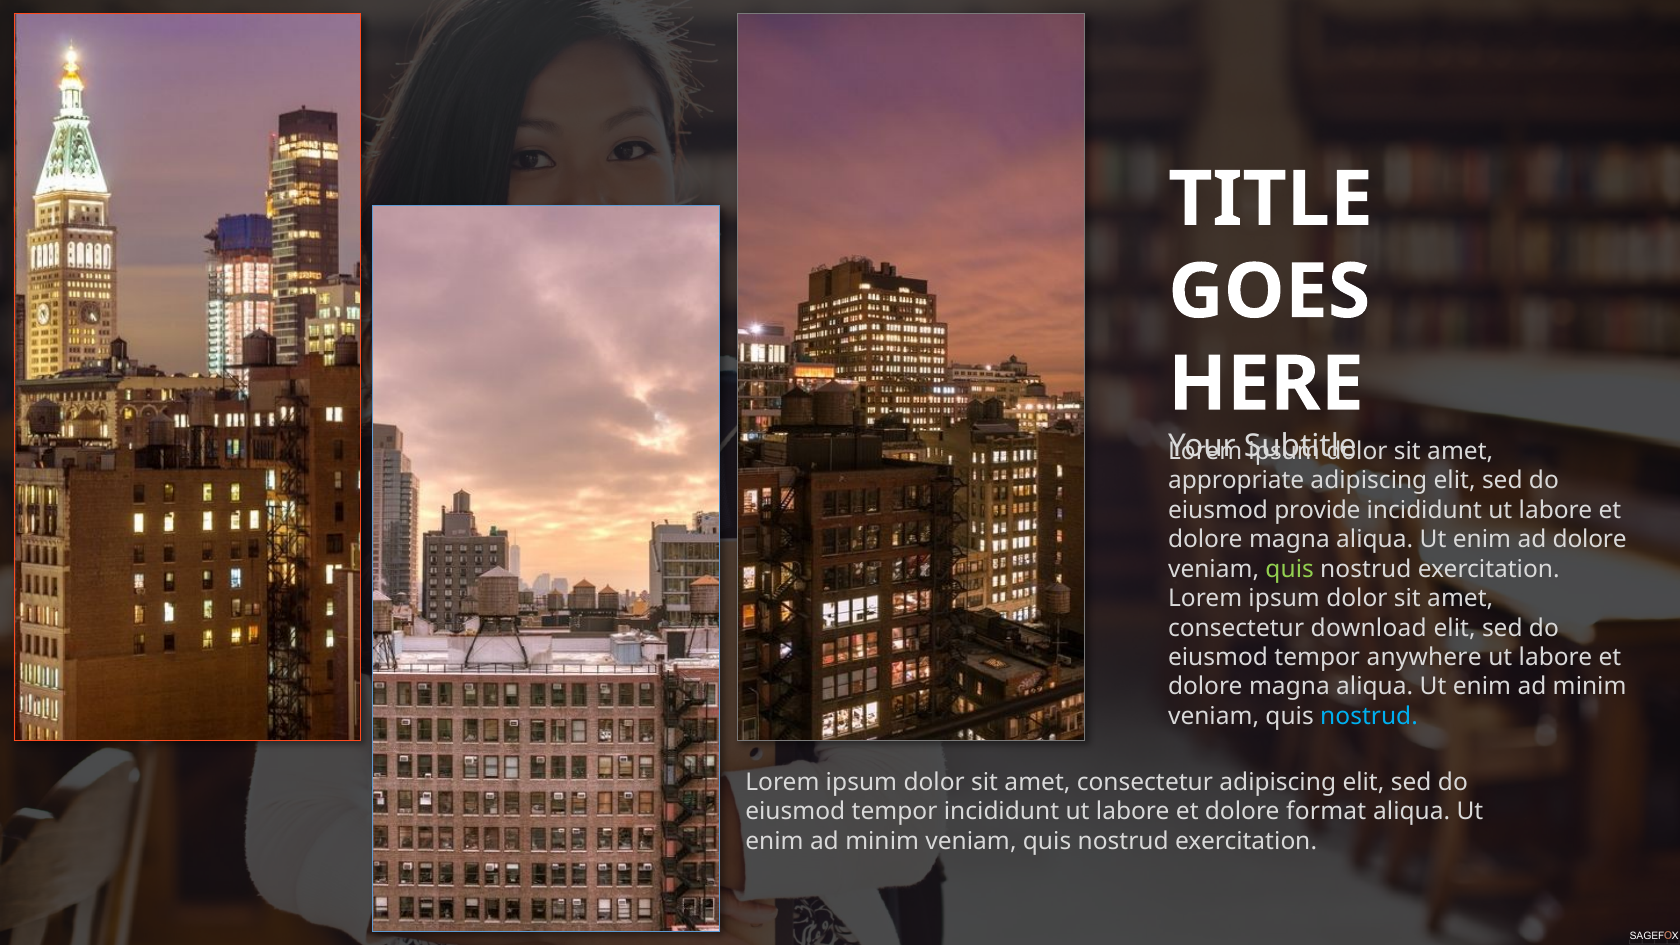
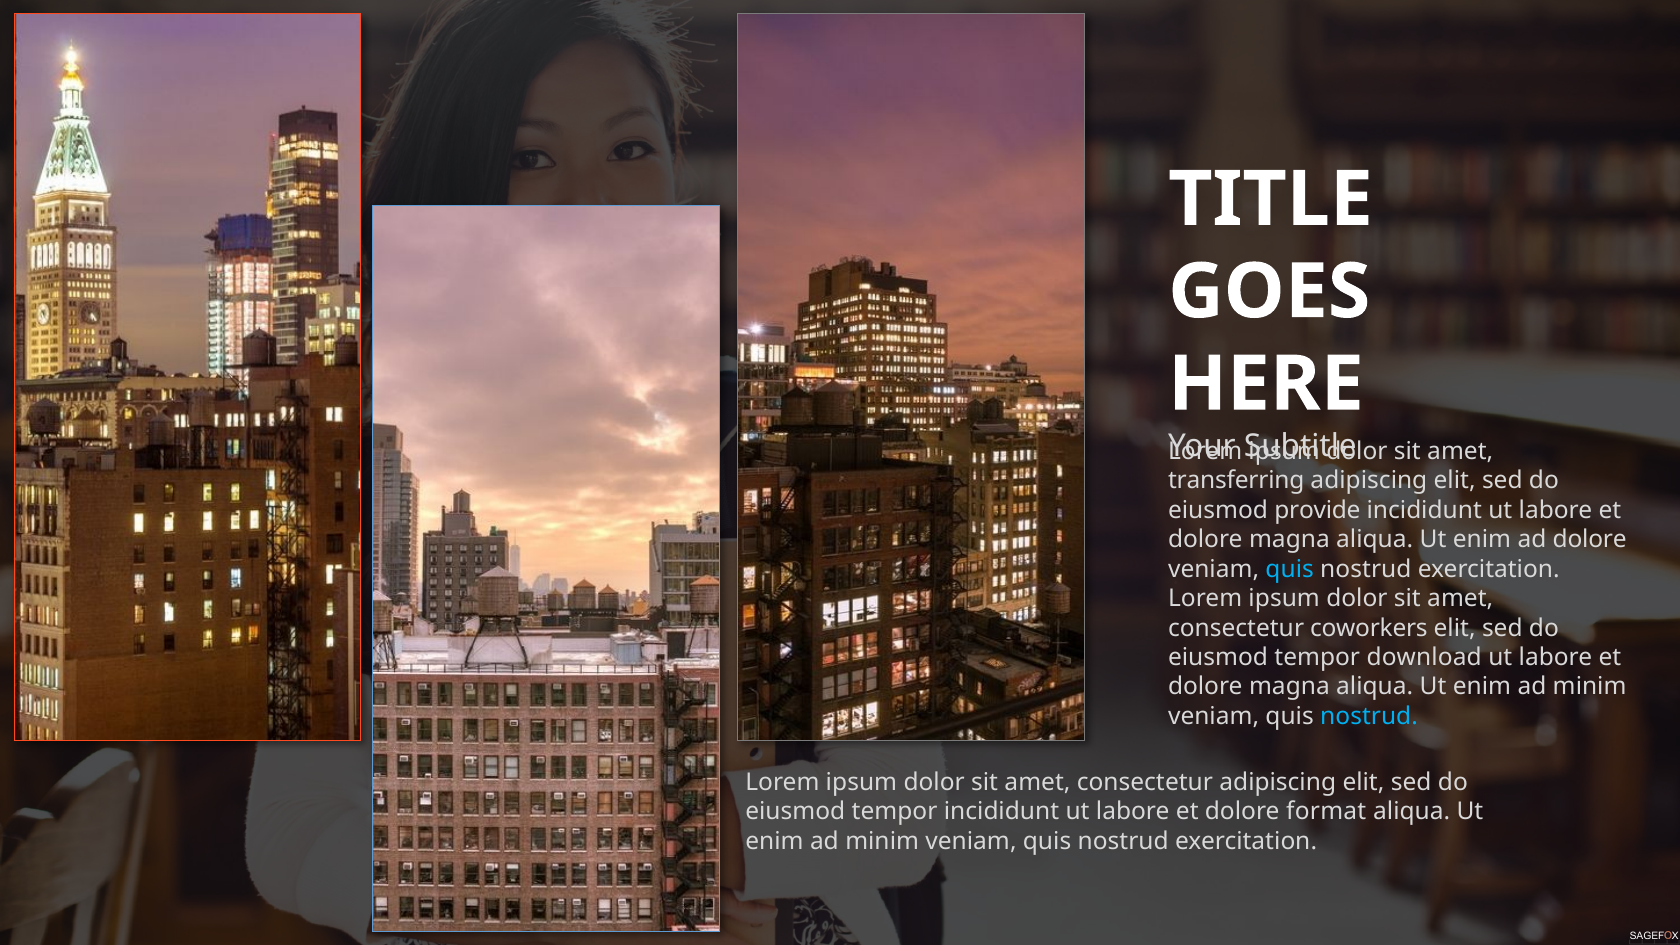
appropriate: appropriate -> transferring (1236, 481)
quis colour: light green -> light blue (1290, 569)
download: download -> coworkers (1369, 628)
anywhere: anywhere -> download (1424, 657)
